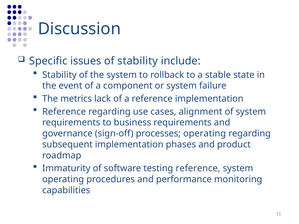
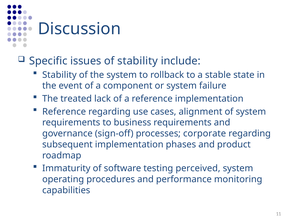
metrics: metrics -> treated (76, 99)
processes operating: operating -> corporate (205, 134)
testing reference: reference -> perceived (198, 169)
